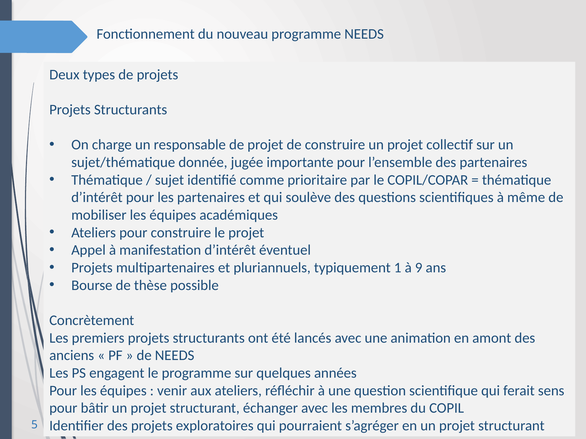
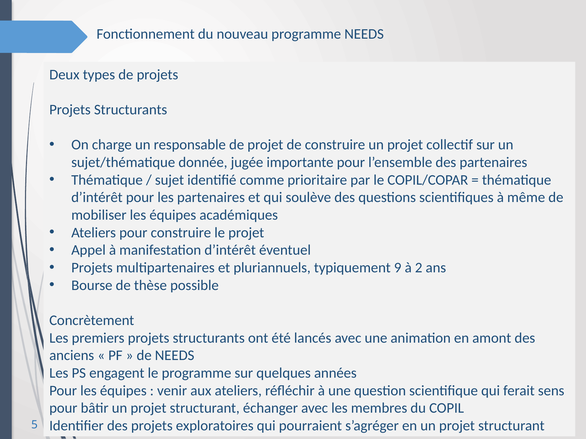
1: 1 -> 9 (398, 268)
9: 9 -> 2 (419, 268)
